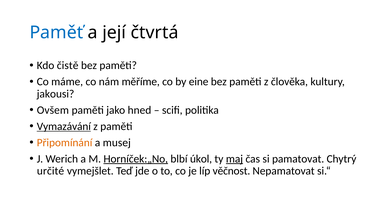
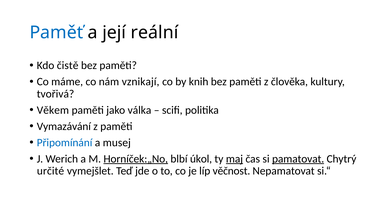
čtvrtá: čtvrtá -> reální (155, 33)
měříme: měříme -> vznikají (141, 82)
eine: eine -> knih (199, 82)
jakousi: jakousi -> tvořivá (55, 94)
Ovšem: Ovšem -> Věkem (53, 110)
hned: hned -> válka (140, 110)
Vymazávání underline: present -> none (64, 126)
Připomínání colour: orange -> blue (65, 142)
pamatovat underline: none -> present (298, 159)
